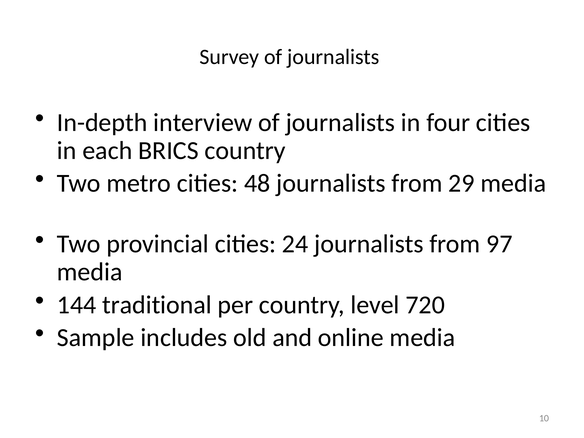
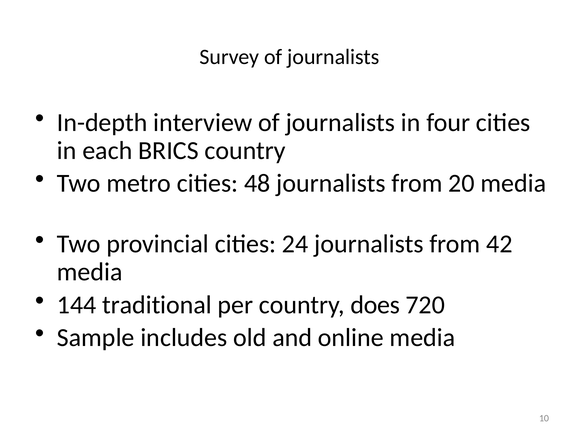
29: 29 -> 20 (461, 183)
97: 97 -> 42 (499, 244)
level: level -> does (375, 305)
